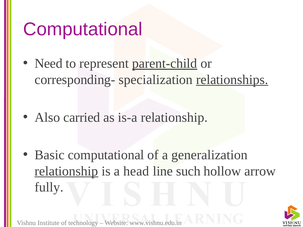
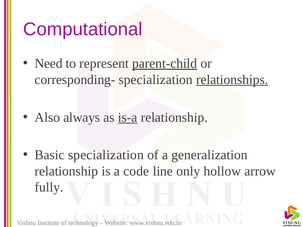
carried: carried -> always (82, 117)
is-a underline: none -> present (128, 117)
Basic computational: computational -> specialization (106, 155)
relationship underline: present -> none (66, 171)
head: head -> code (136, 171)
such: such -> only (188, 171)
